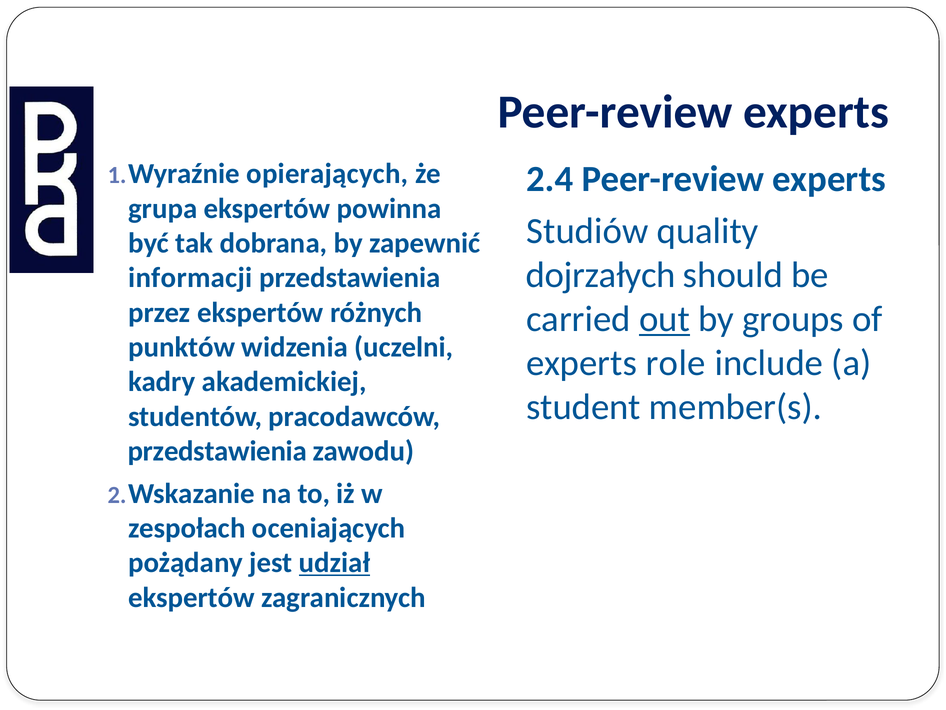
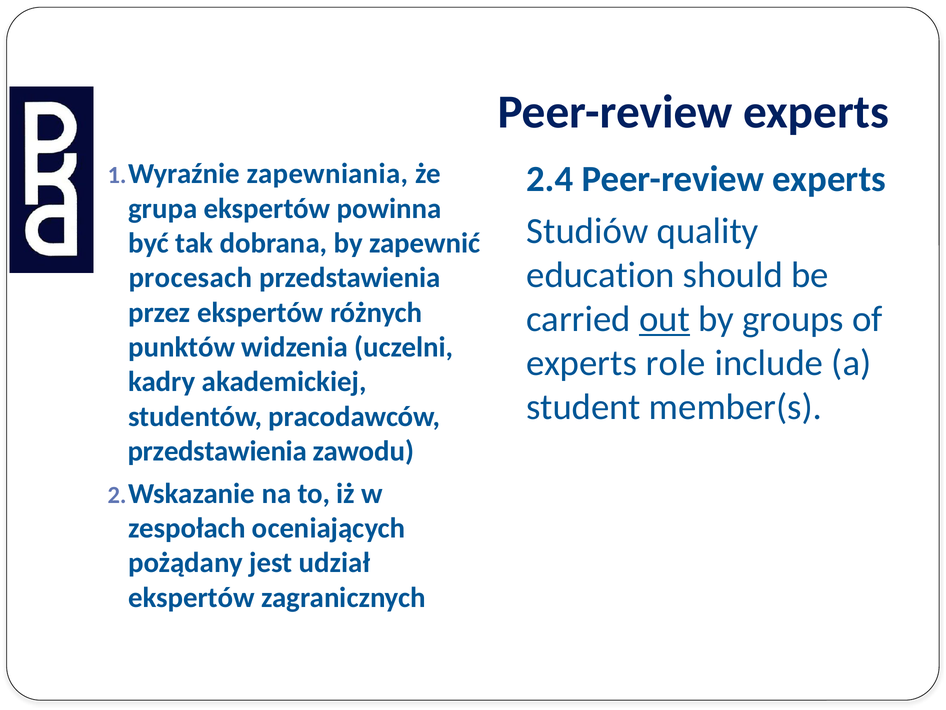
opierających: opierających -> zapewniania (327, 174)
dojrzałych: dojrzałych -> education (601, 275)
informacji: informacji -> procesach (190, 278)
udział underline: present -> none (335, 562)
